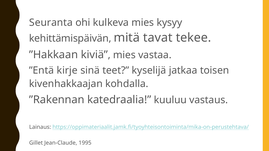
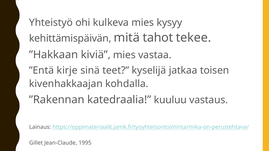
Seuranta: Seuranta -> Yhteistyö (51, 23)
tavat: tavat -> tahot (158, 38)
